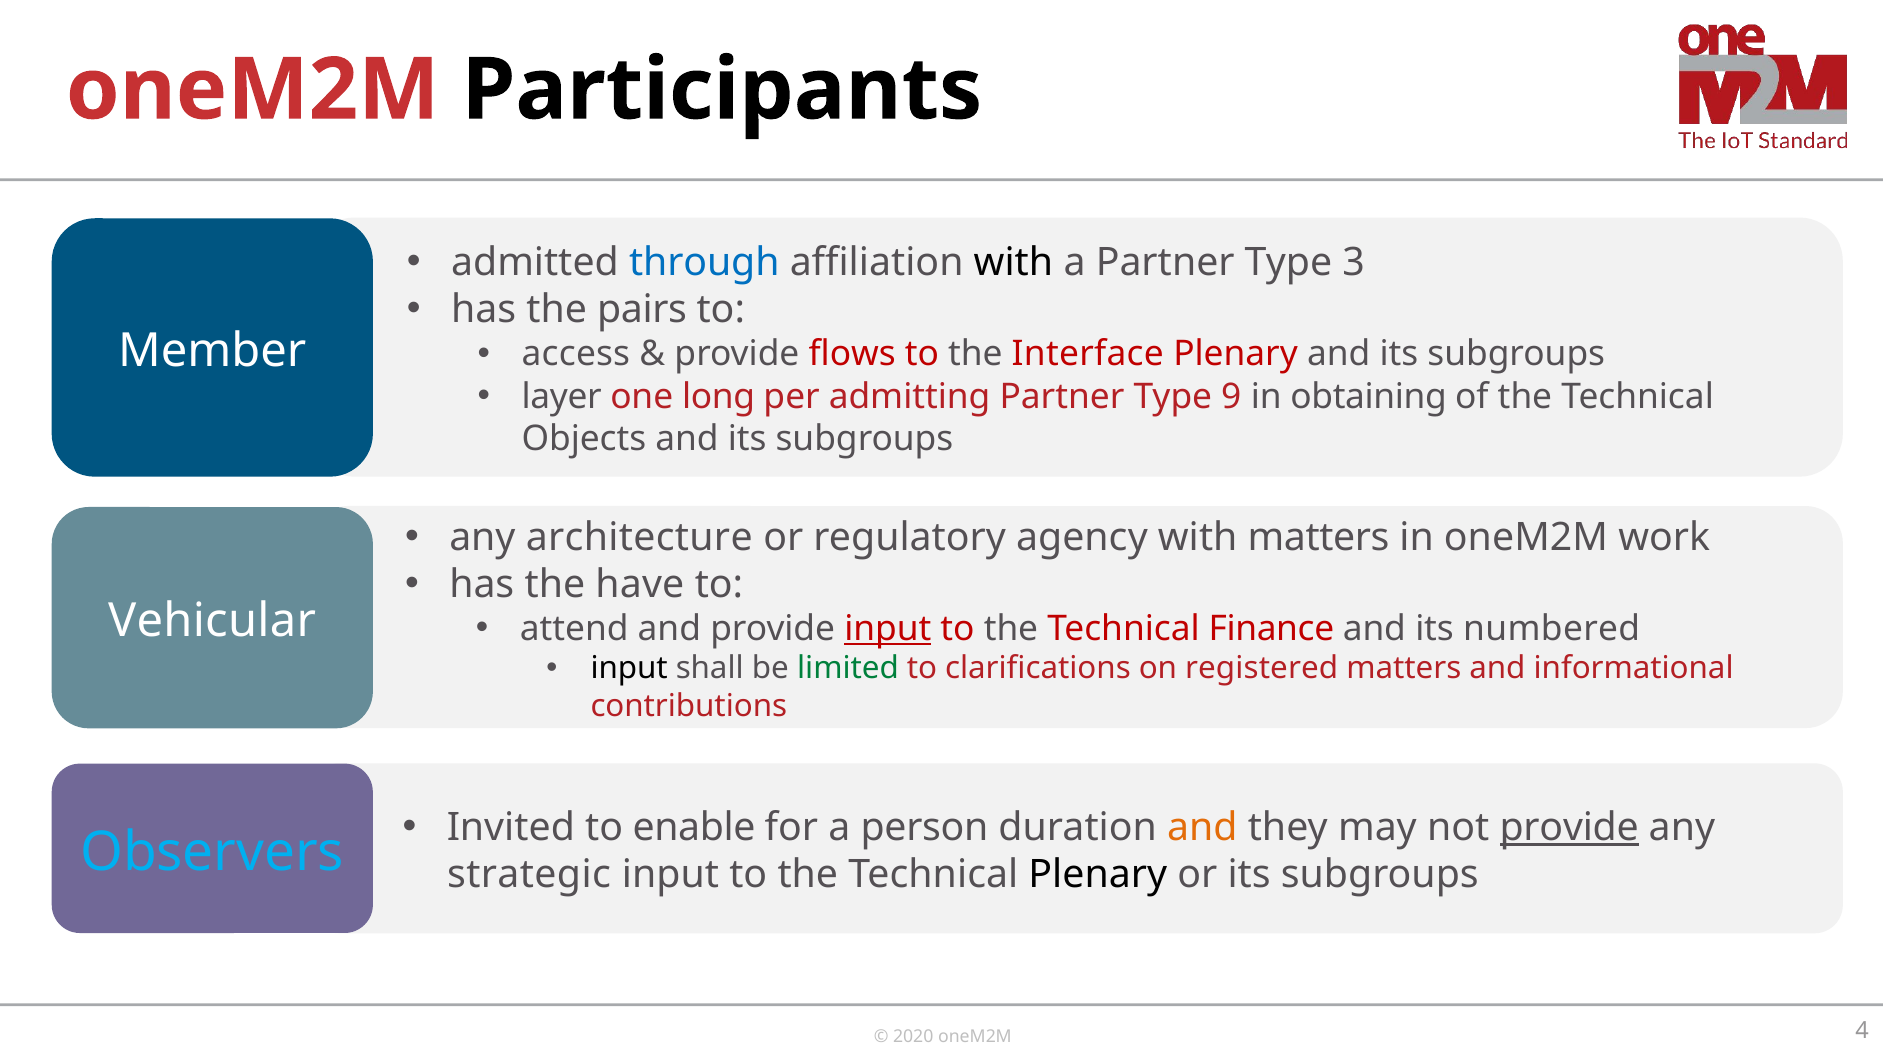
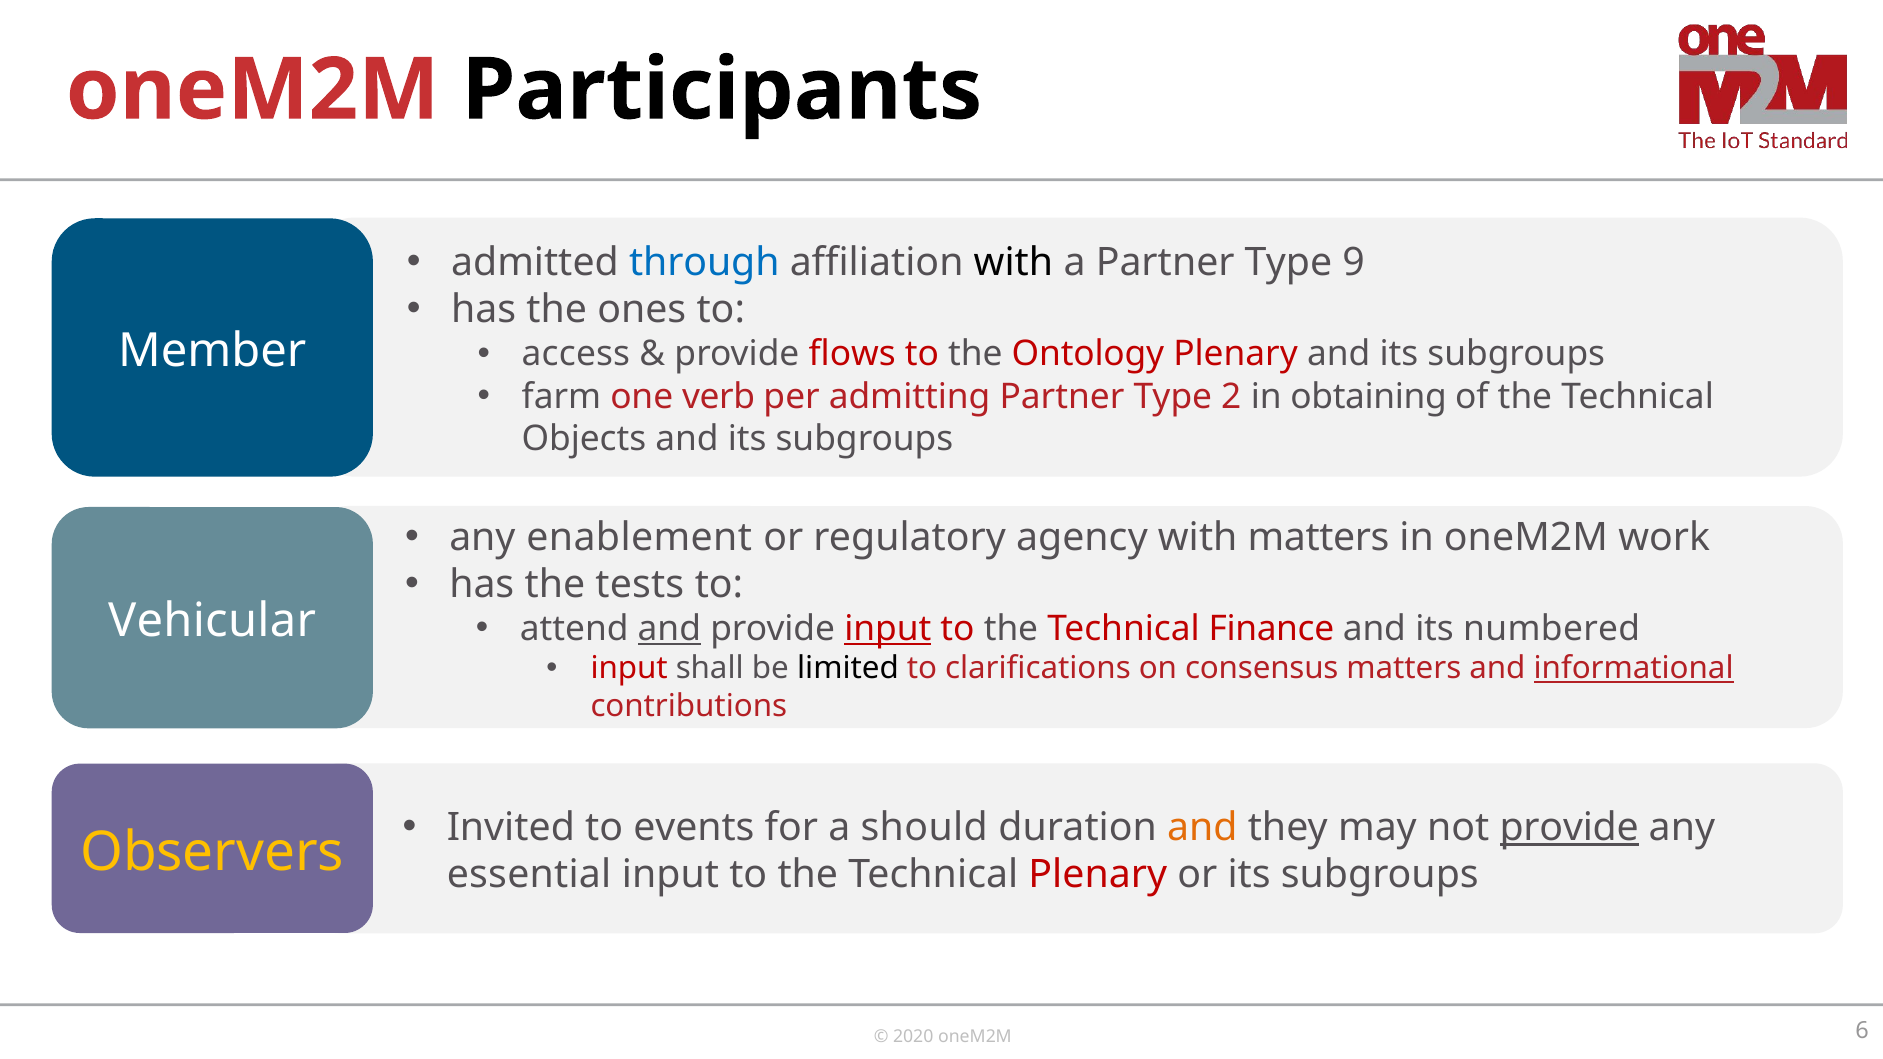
3: 3 -> 9 (1354, 263)
pairs: pairs -> ones (642, 310)
Interface: Interface -> Ontology (1088, 354)
layer: layer -> farm (561, 397)
long: long -> verb (719, 397)
9: 9 -> 2 (1231, 397)
architecture: architecture -> enablement (639, 537)
have: have -> tests (640, 585)
and underline: none -> present (669, 629)
input colour: black -> red (629, 669)
limited colour: green -> black (848, 669)
registered: registered -> consensus (1262, 669)
informational underline: none -> present (1634, 669)
enable: enable -> events (694, 828)
person: person -> should (924, 828)
Observers colour: light blue -> yellow (212, 852)
strategic: strategic -> essential (529, 875)
Plenary colour: black -> red (1098, 875)
4: 4 -> 6 (1862, 1031)
